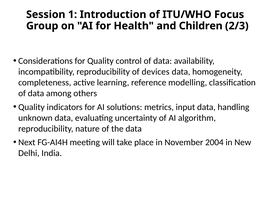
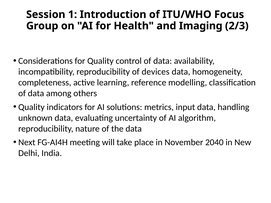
Children: Children -> Imaging (201, 26)
2004: 2004 -> 2040 (214, 143)
